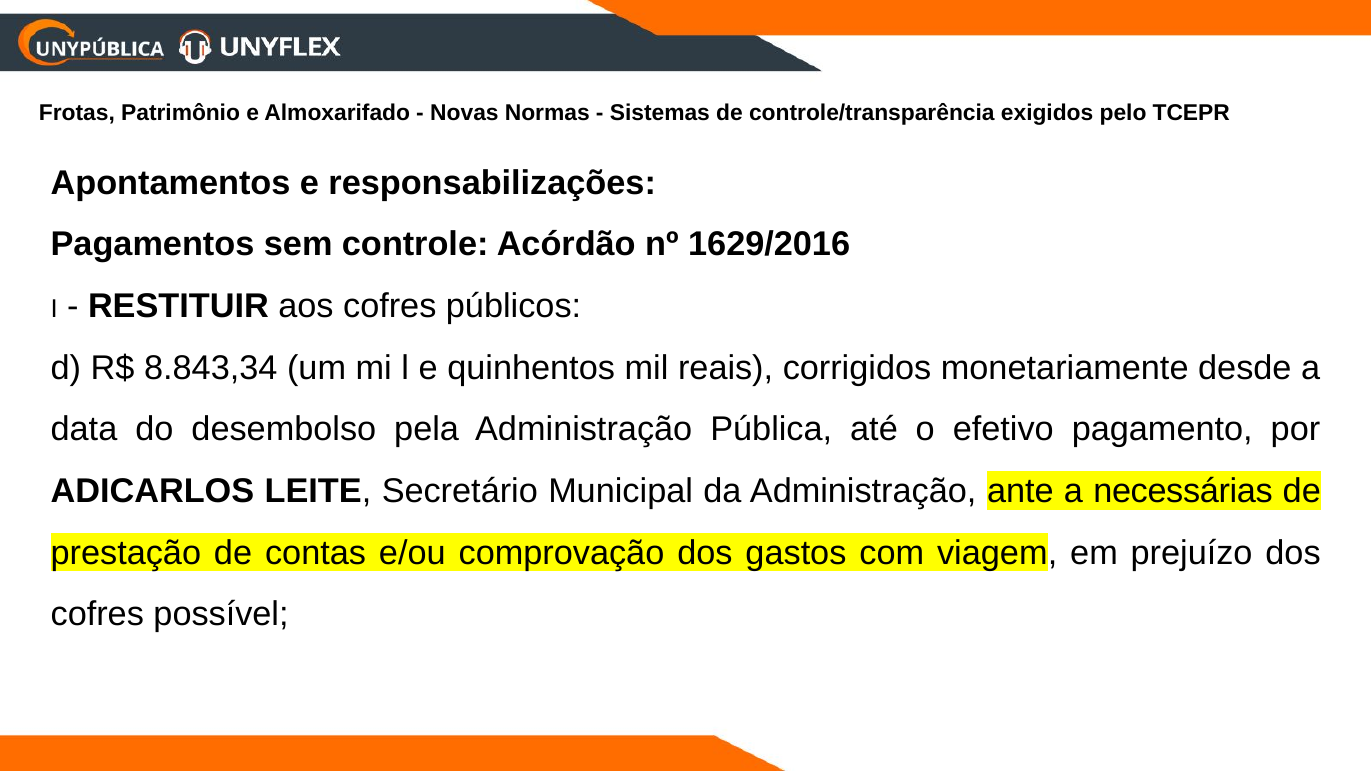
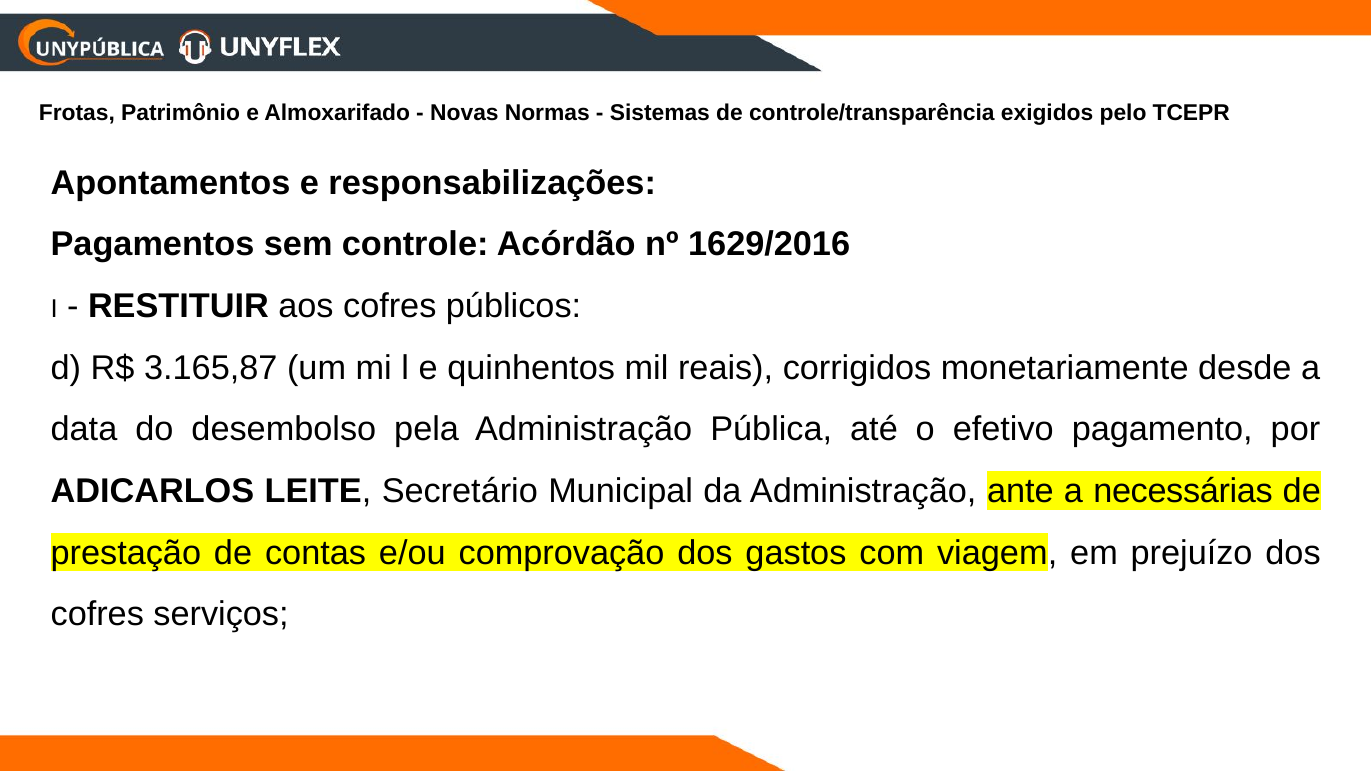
8.843,34: 8.843,34 -> 3.165,87 (211, 368)
possível: possível -> serviços (221, 615)
